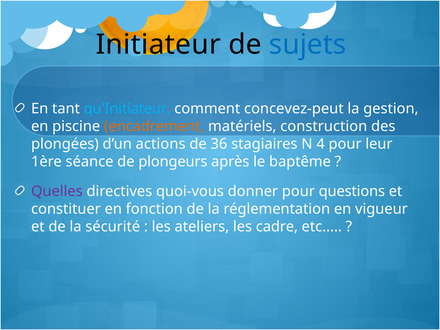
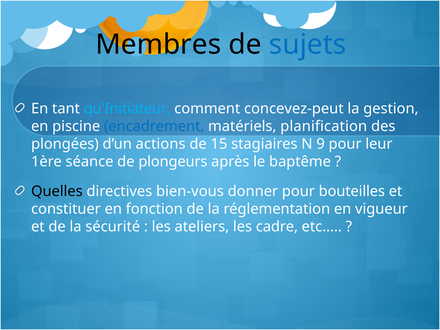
Initiateur: Initiateur -> Membres (158, 45)
encadrement colour: orange -> blue (154, 126)
construction: construction -> planification (324, 126)
36: 36 -> 15 (219, 144)
4: 4 -> 9 (321, 144)
Quelles colour: purple -> black (57, 191)
quoi-vous: quoi-vous -> bien-vous (190, 191)
questions: questions -> bouteilles (352, 191)
